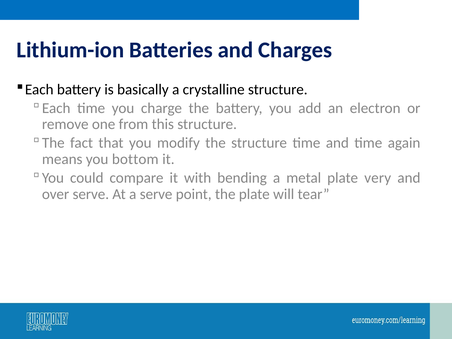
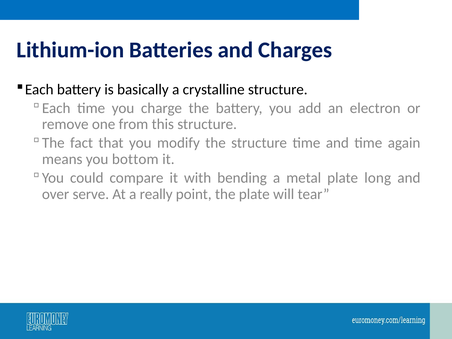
very: very -> long (378, 178)
a serve: serve -> really (156, 194)
